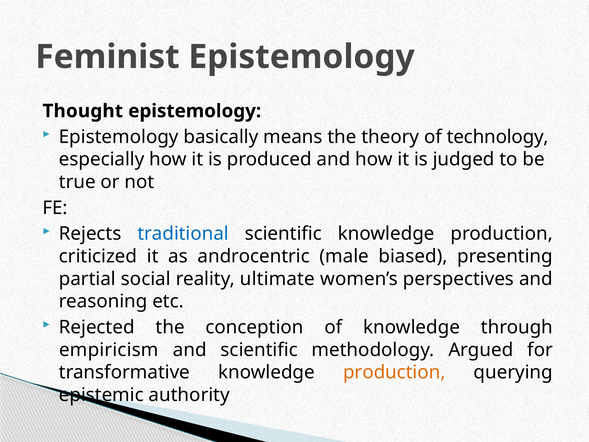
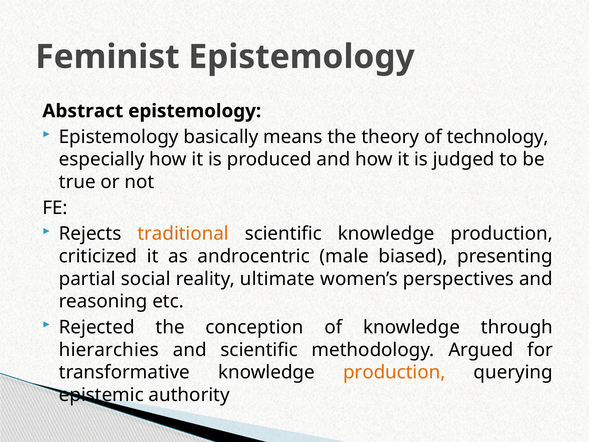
Thought: Thought -> Abstract (83, 111)
traditional colour: blue -> orange (183, 234)
empiricism: empiricism -> hierarchies (109, 350)
